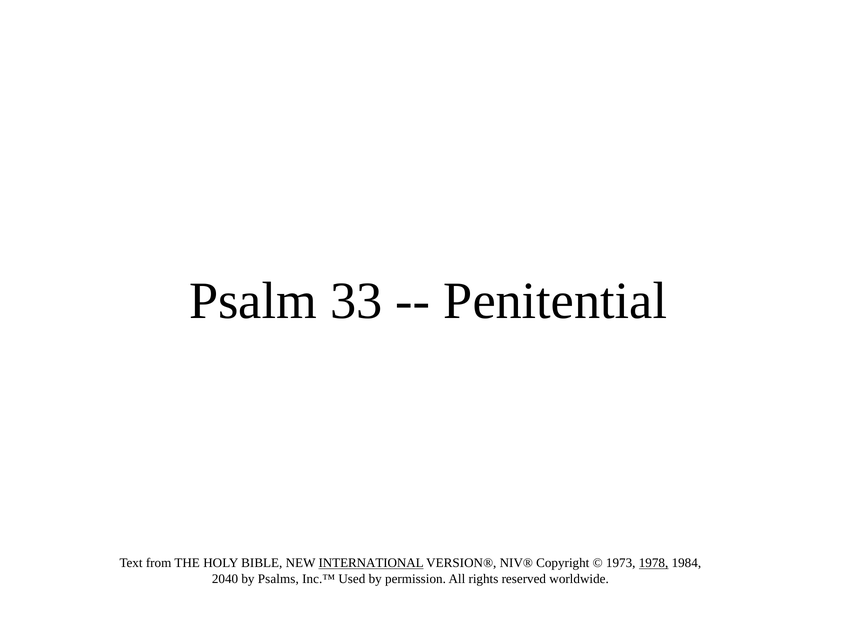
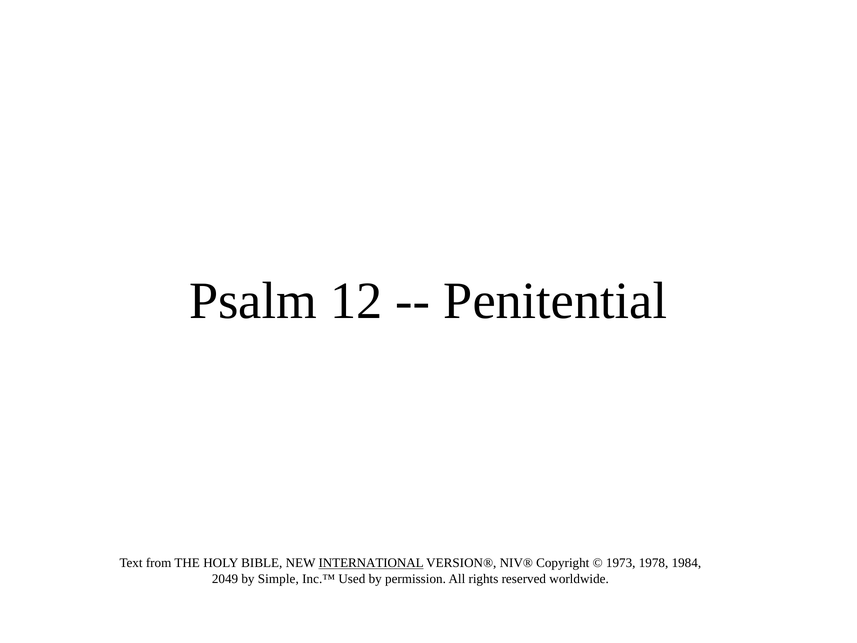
33: 33 -> 12 (356, 301)
1978 underline: present -> none (654, 563)
2040: 2040 -> 2049 (225, 579)
Psalms: Psalms -> Simple (278, 579)
